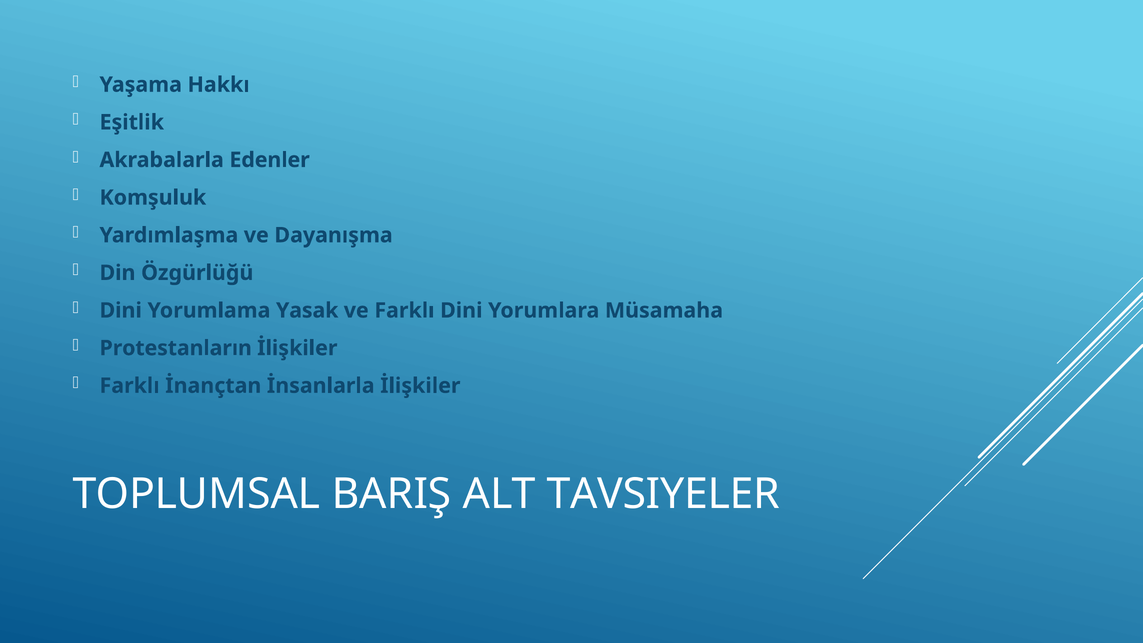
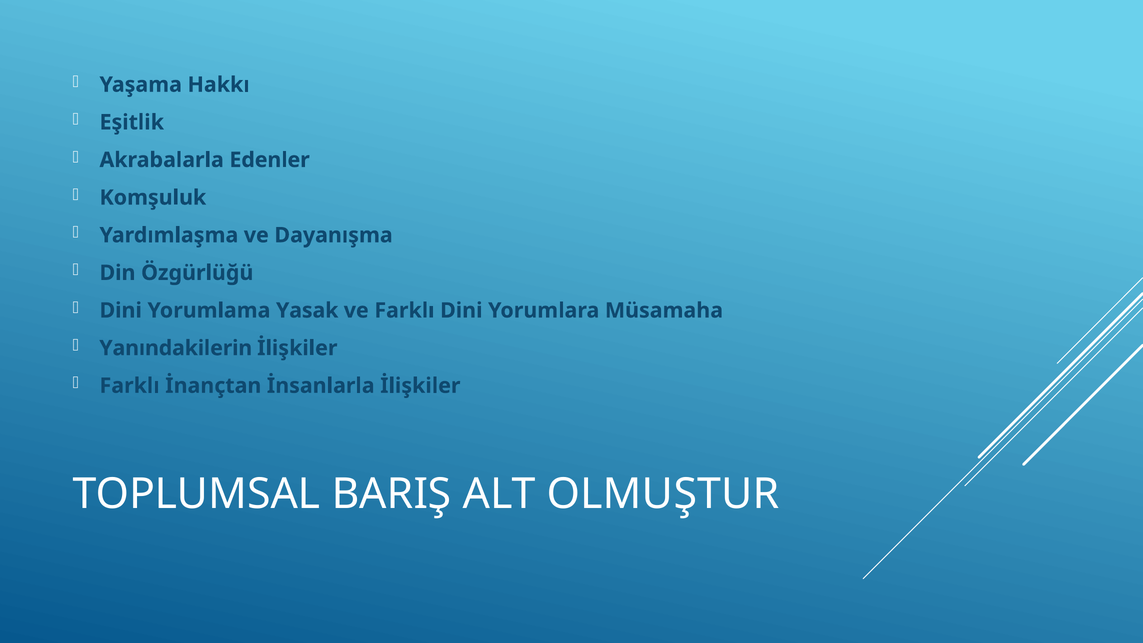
Protestanların: Protestanların -> Yanındakilerin (176, 348)
TAVSIYELER: TAVSIYELER -> OLMUŞTUR (663, 494)
